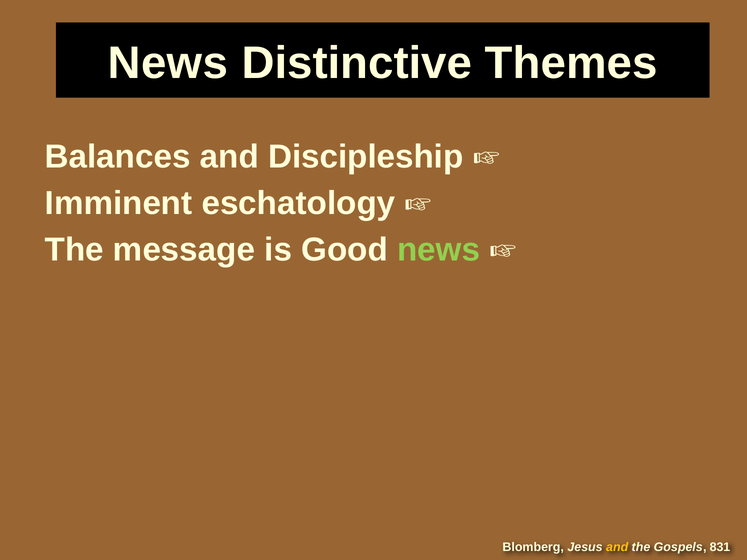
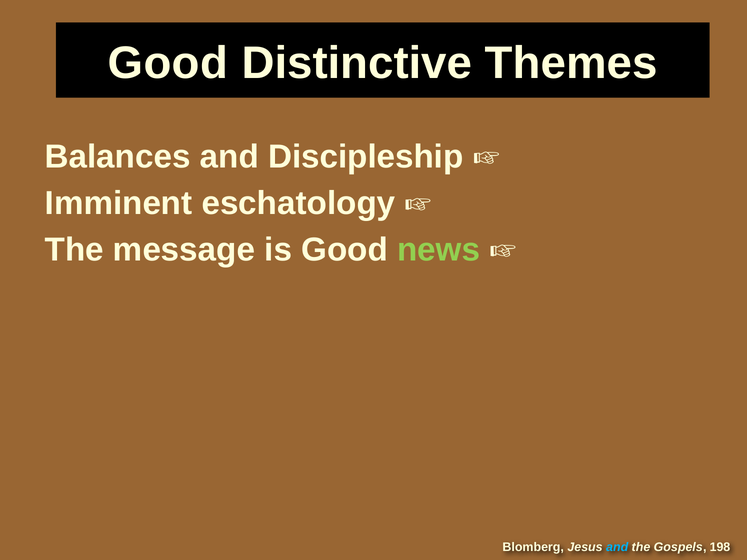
News: News -> Good (168, 63)
and colour: yellow -> light blue (617, 547)
831: 831 -> 198 (720, 547)
